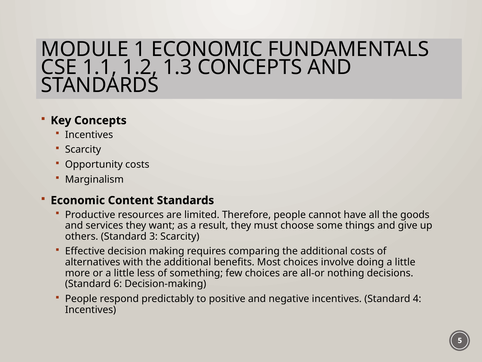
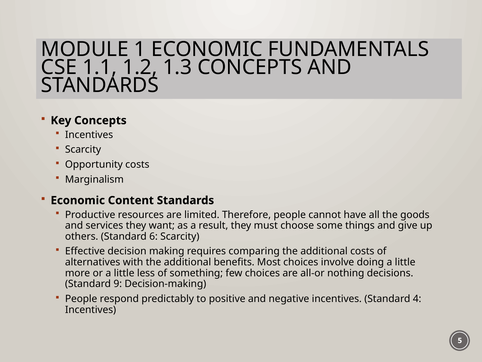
3: 3 -> 6 (154, 236)
6: 6 -> 9 (118, 284)
